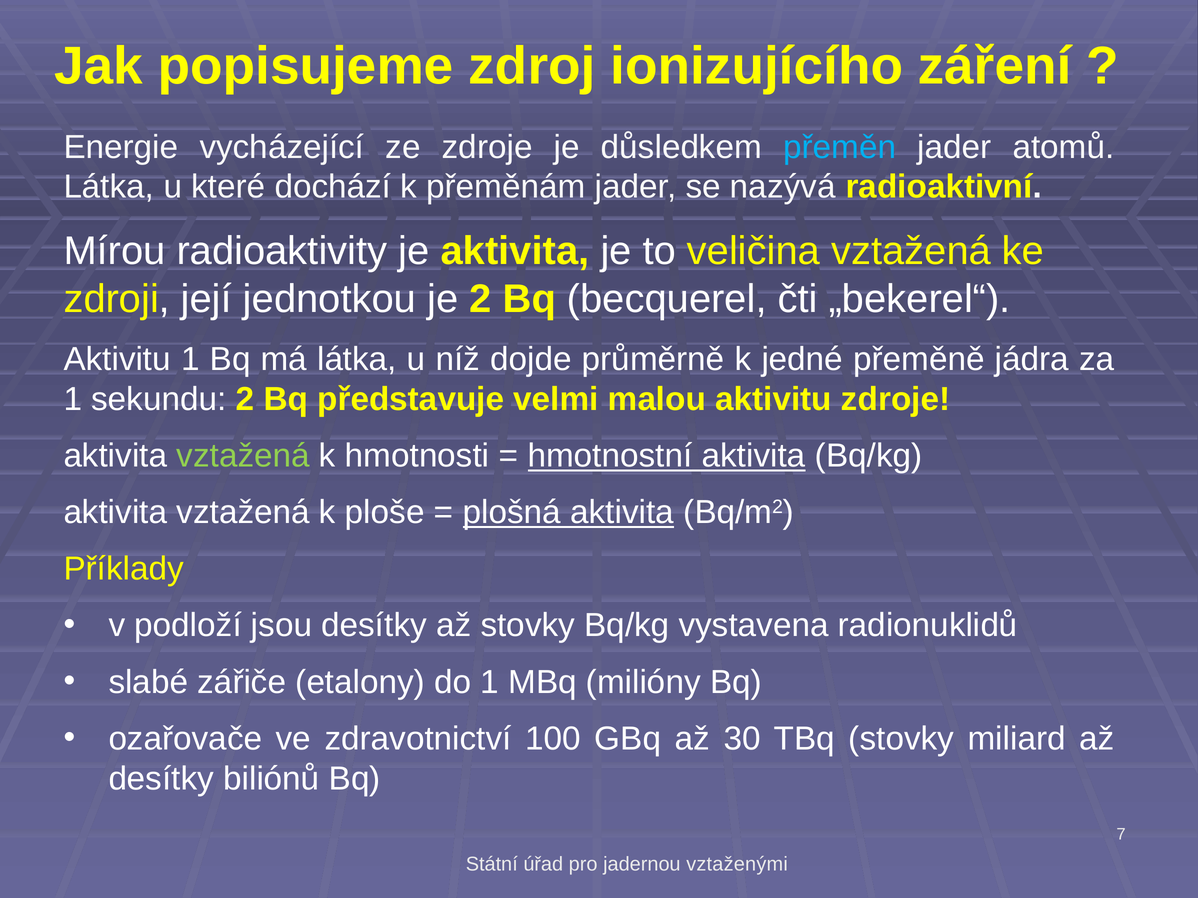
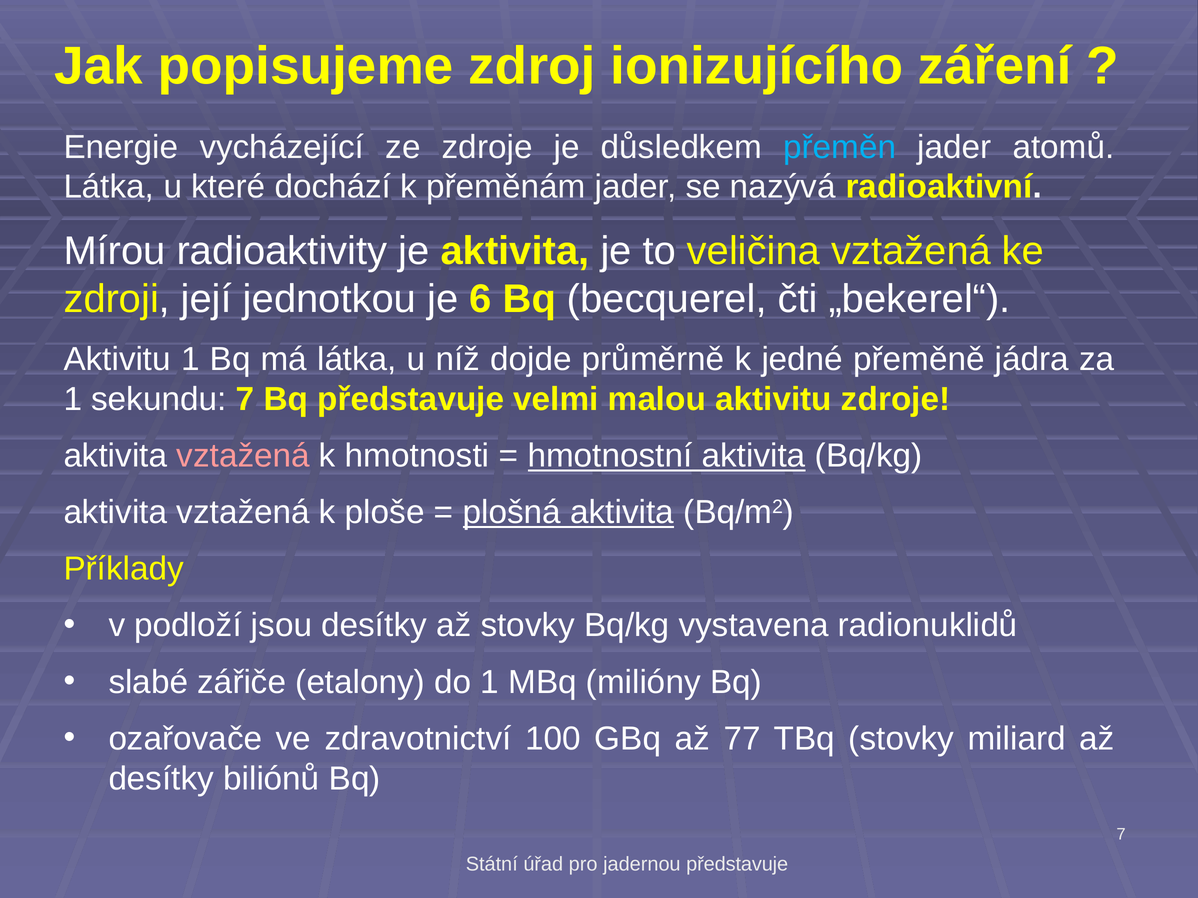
je 2: 2 -> 6 (481, 299)
sekundu 2: 2 -> 7 (245, 399)
vztažená colour: light green -> pink (243, 456)
30: 30 -> 77 (742, 739)
jadernou vztaženými: vztaženými -> představuje (737, 865)
